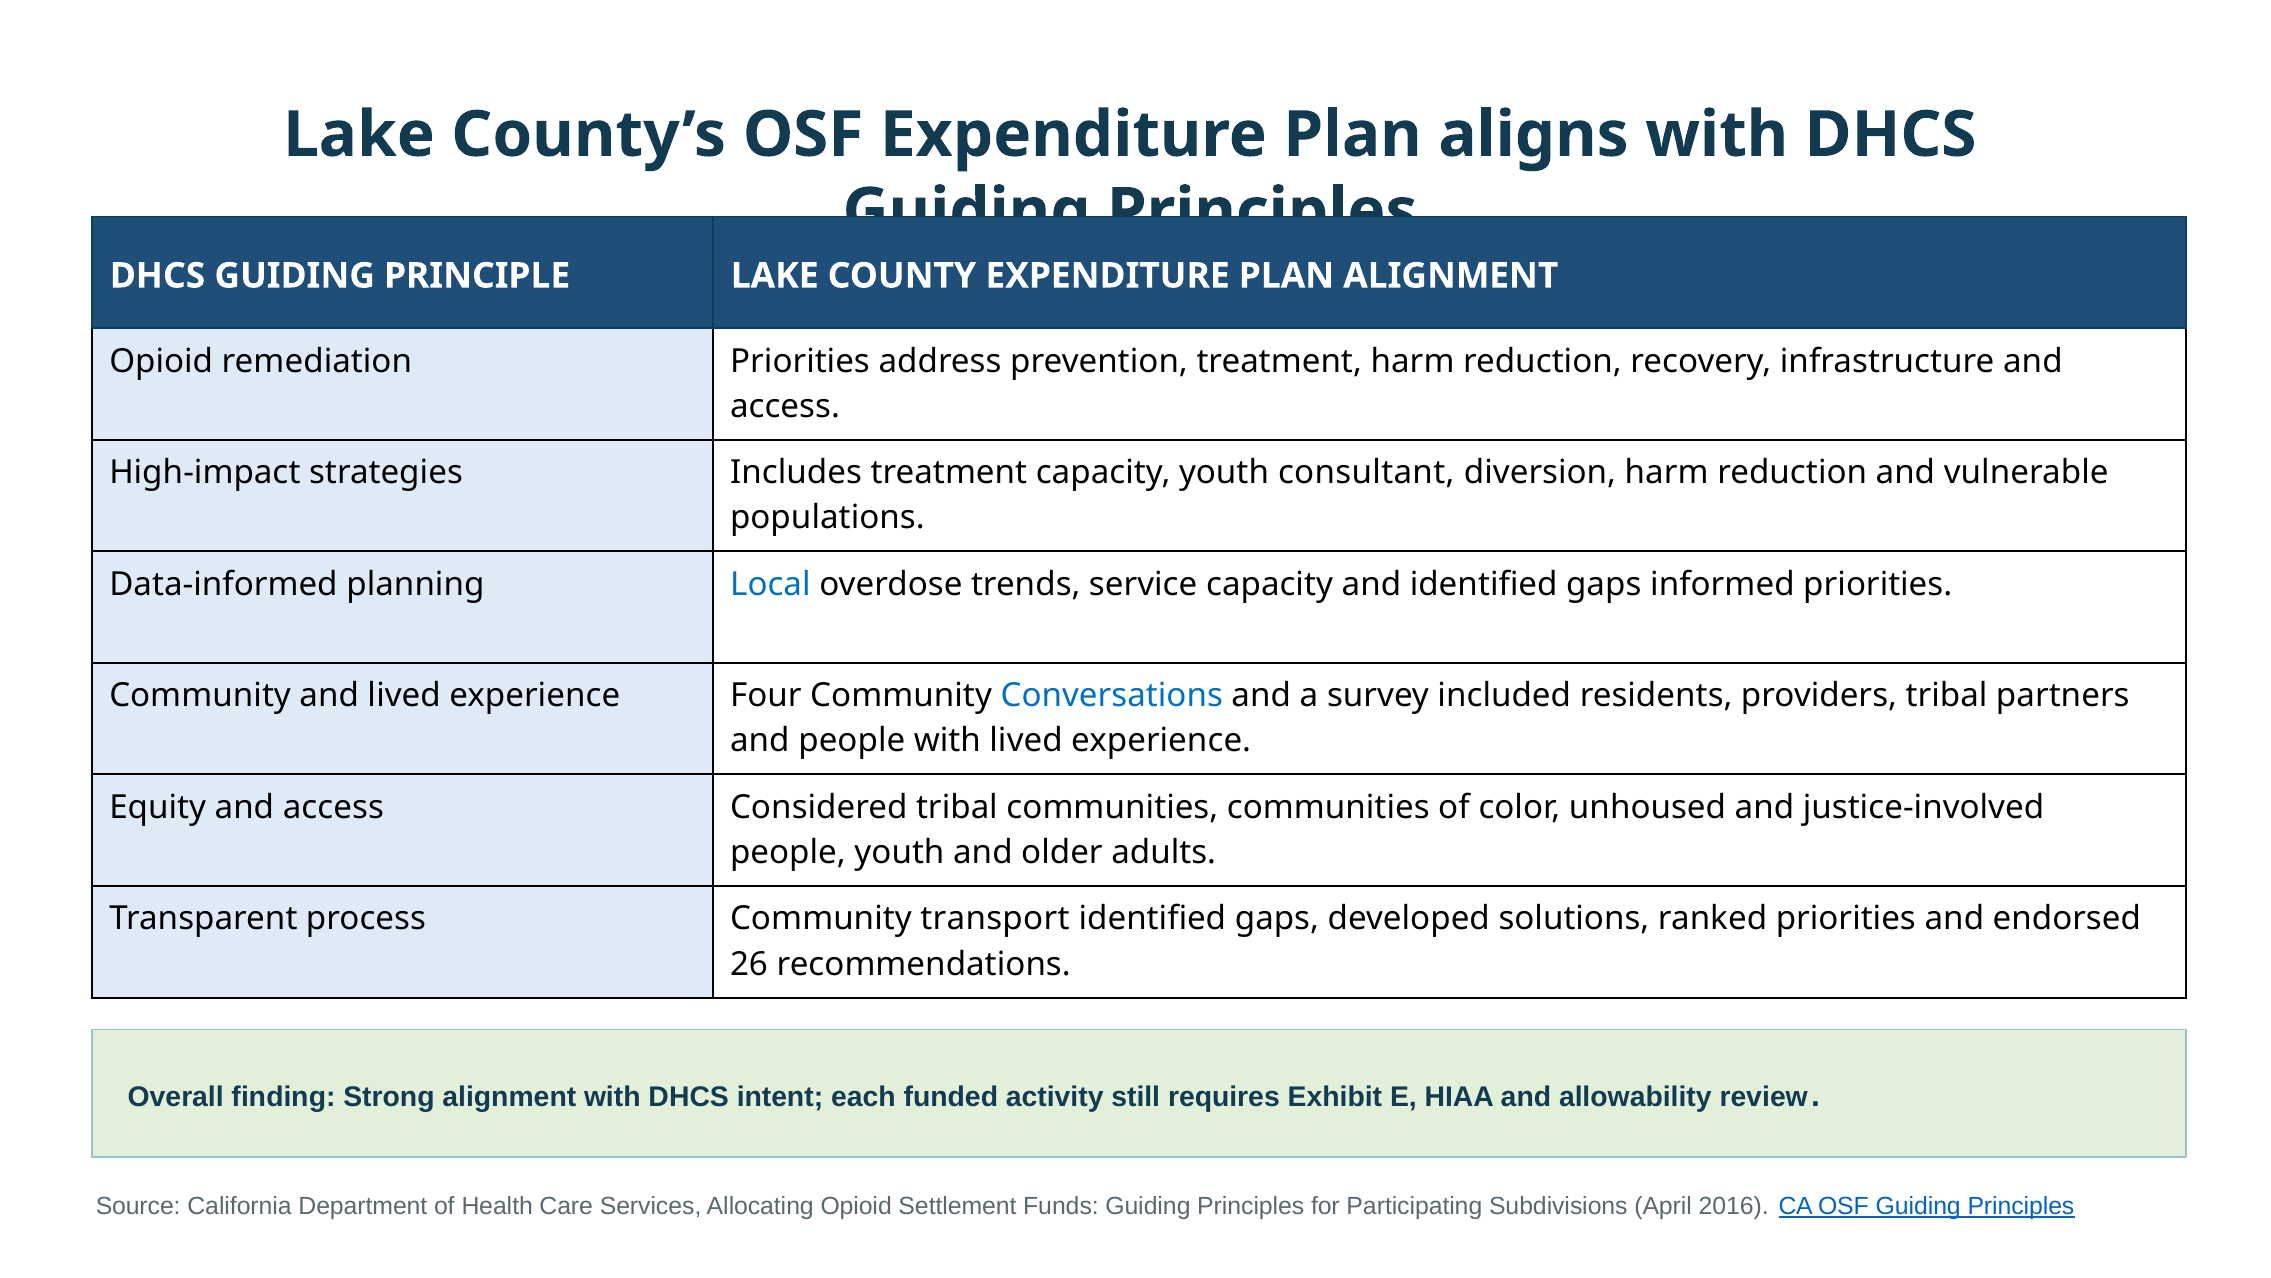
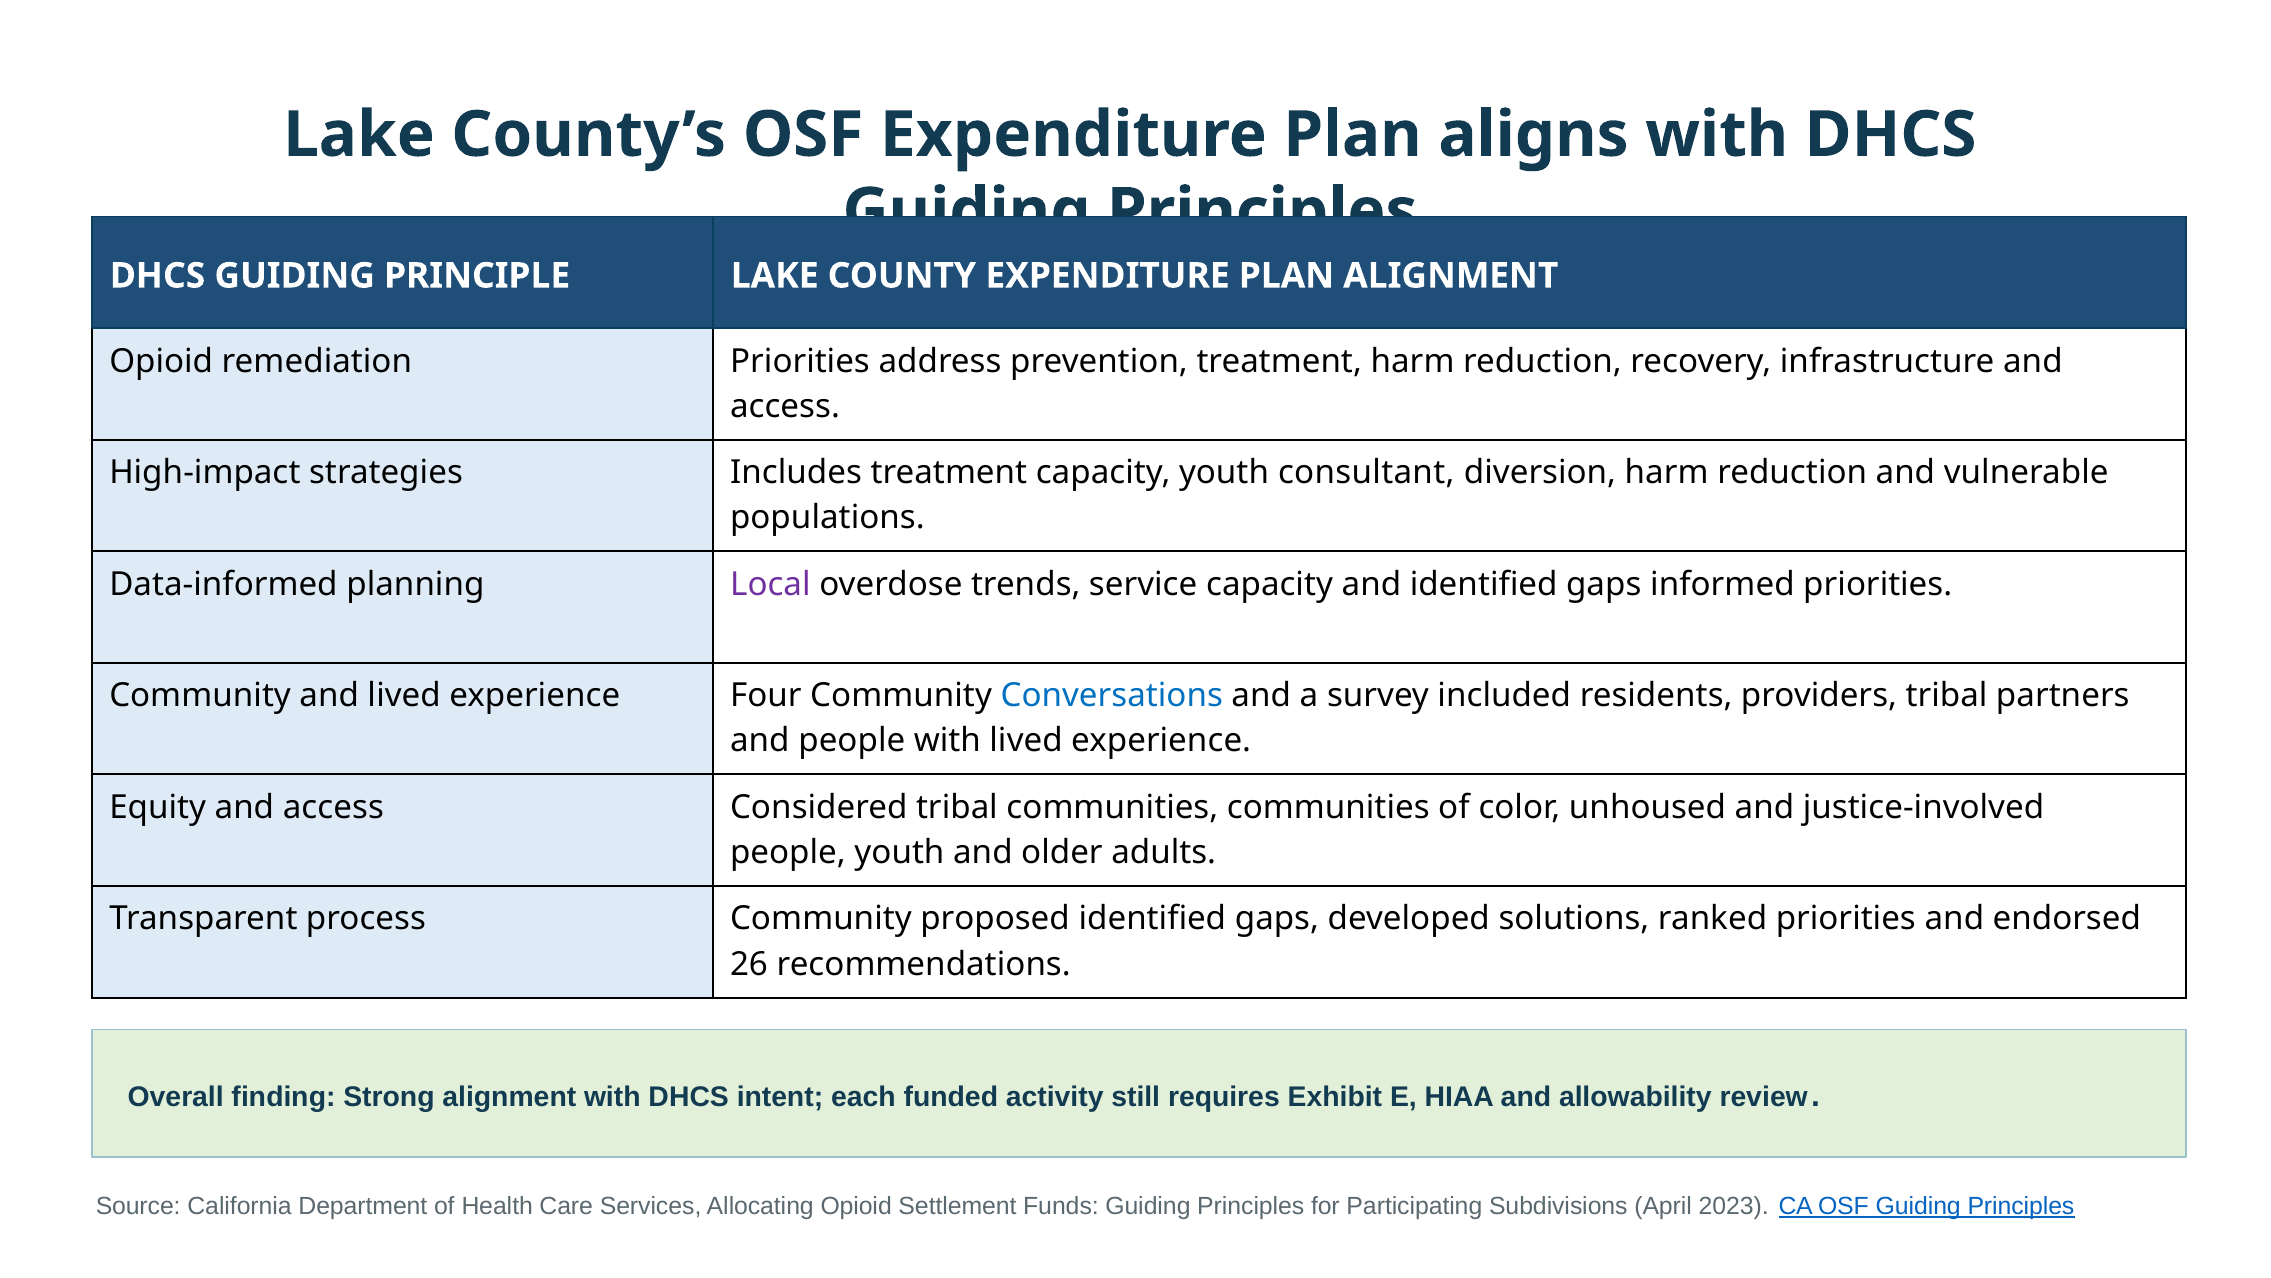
Local colour: blue -> purple (770, 584)
transport: transport -> proposed (995, 919)
2016: 2016 -> 2023 (1734, 1205)
